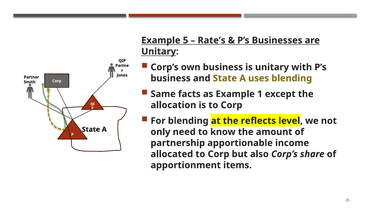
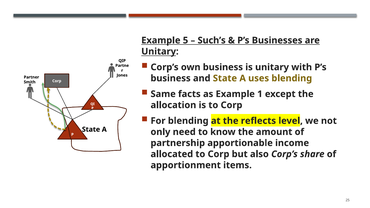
Rate’s: Rate’s -> Such’s (212, 40)
